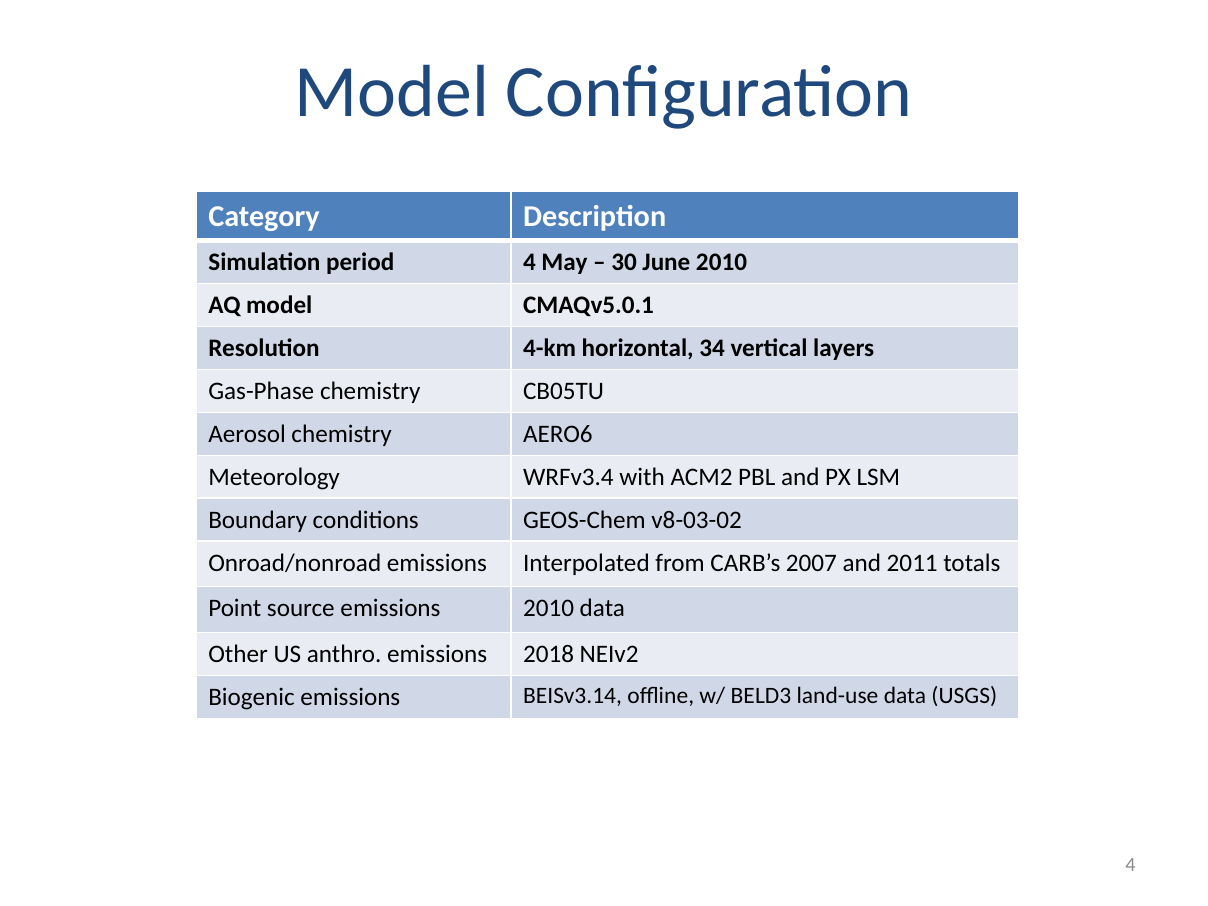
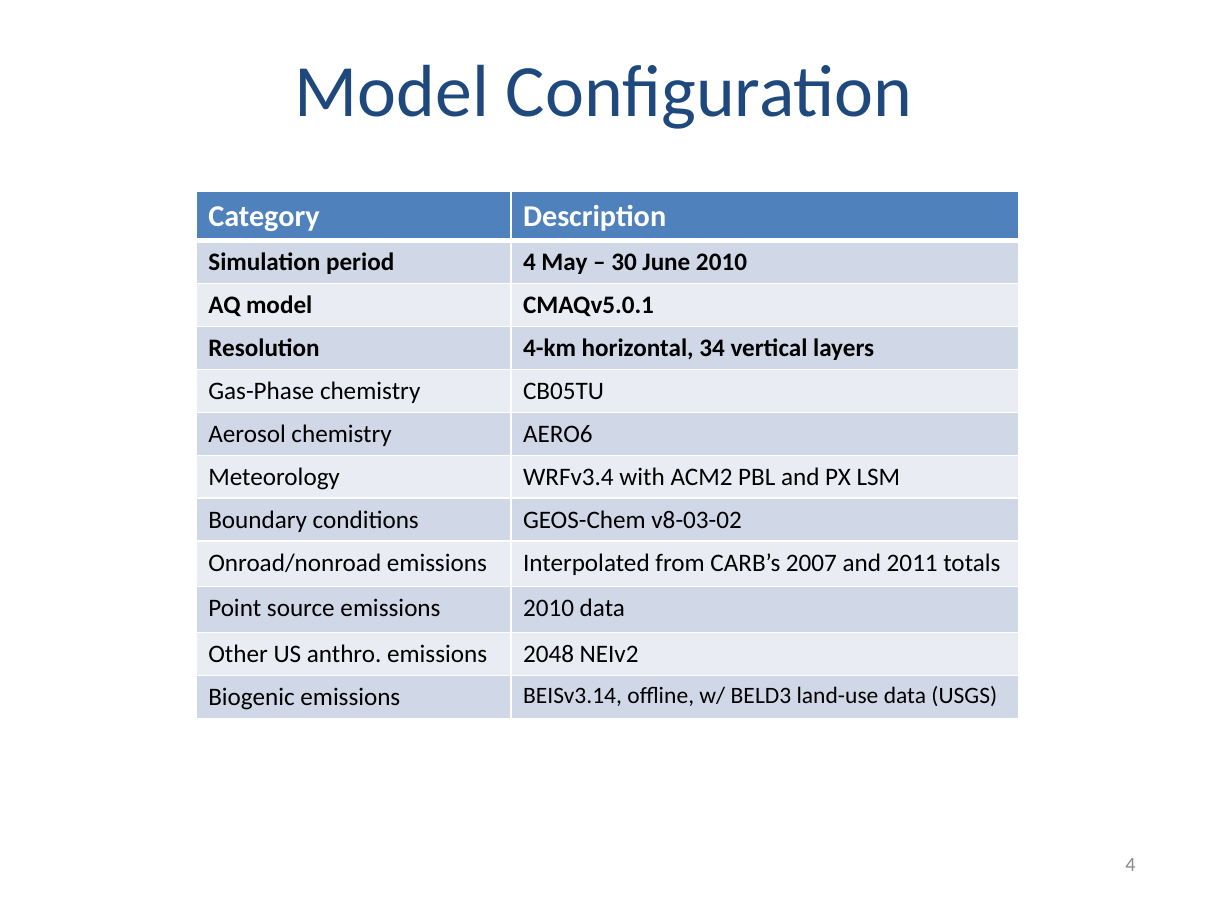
2018: 2018 -> 2048 (549, 654)
